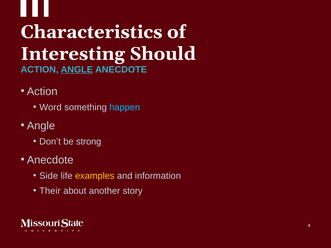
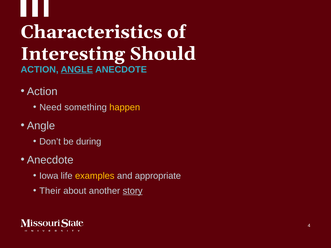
Word: Word -> Need (51, 107)
happen colour: light blue -> yellow (125, 107)
strong: strong -> during (89, 142)
Side: Side -> Iowa (49, 176)
information: information -> appropriate (158, 176)
story underline: none -> present (133, 191)
